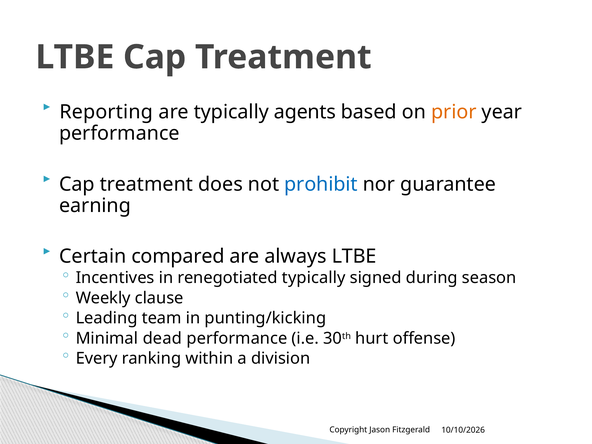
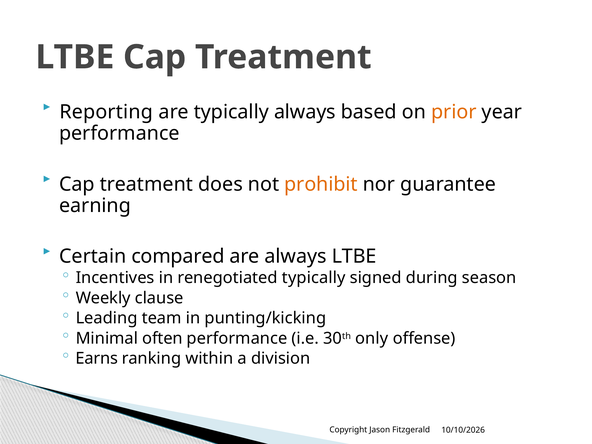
typically agents: agents -> always (305, 112)
prohibit colour: blue -> orange (321, 184)
dead: dead -> often (162, 338)
hurt: hurt -> only (372, 338)
Every: Every -> Earns (97, 358)
